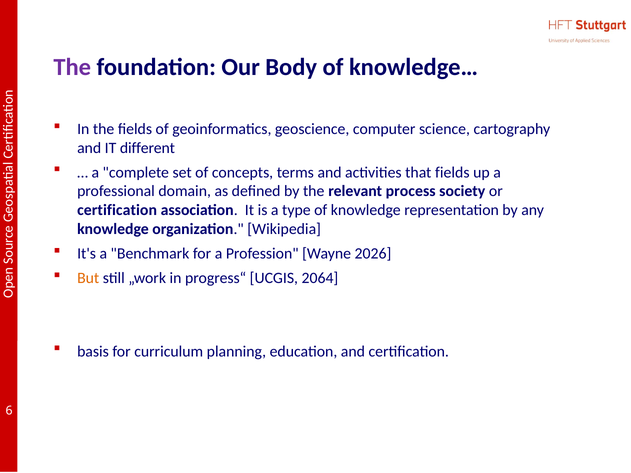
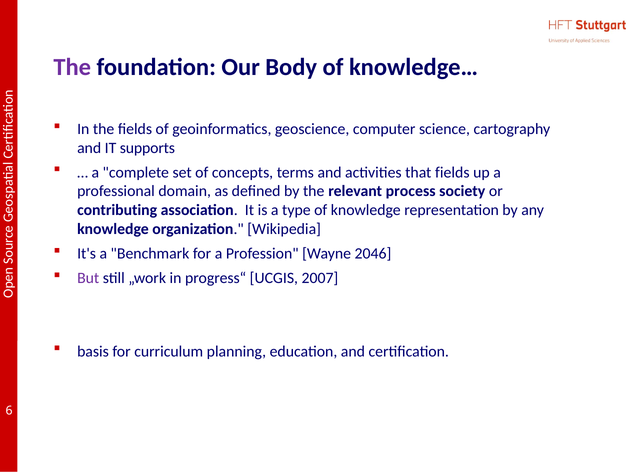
different: different -> supports (147, 148)
certification: certification -> contributing (117, 210)
2026: 2026 -> 2046 (373, 254)
But colour: orange -> purple (88, 278)
2064: 2064 -> 2007 (320, 278)
